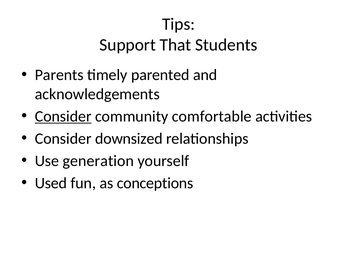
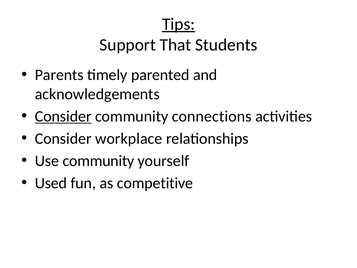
Tips underline: none -> present (178, 24)
comfortable: comfortable -> connections (212, 116)
downsized: downsized -> workplace (129, 138)
Use generation: generation -> community (98, 161)
conceptions: conceptions -> competitive (155, 183)
